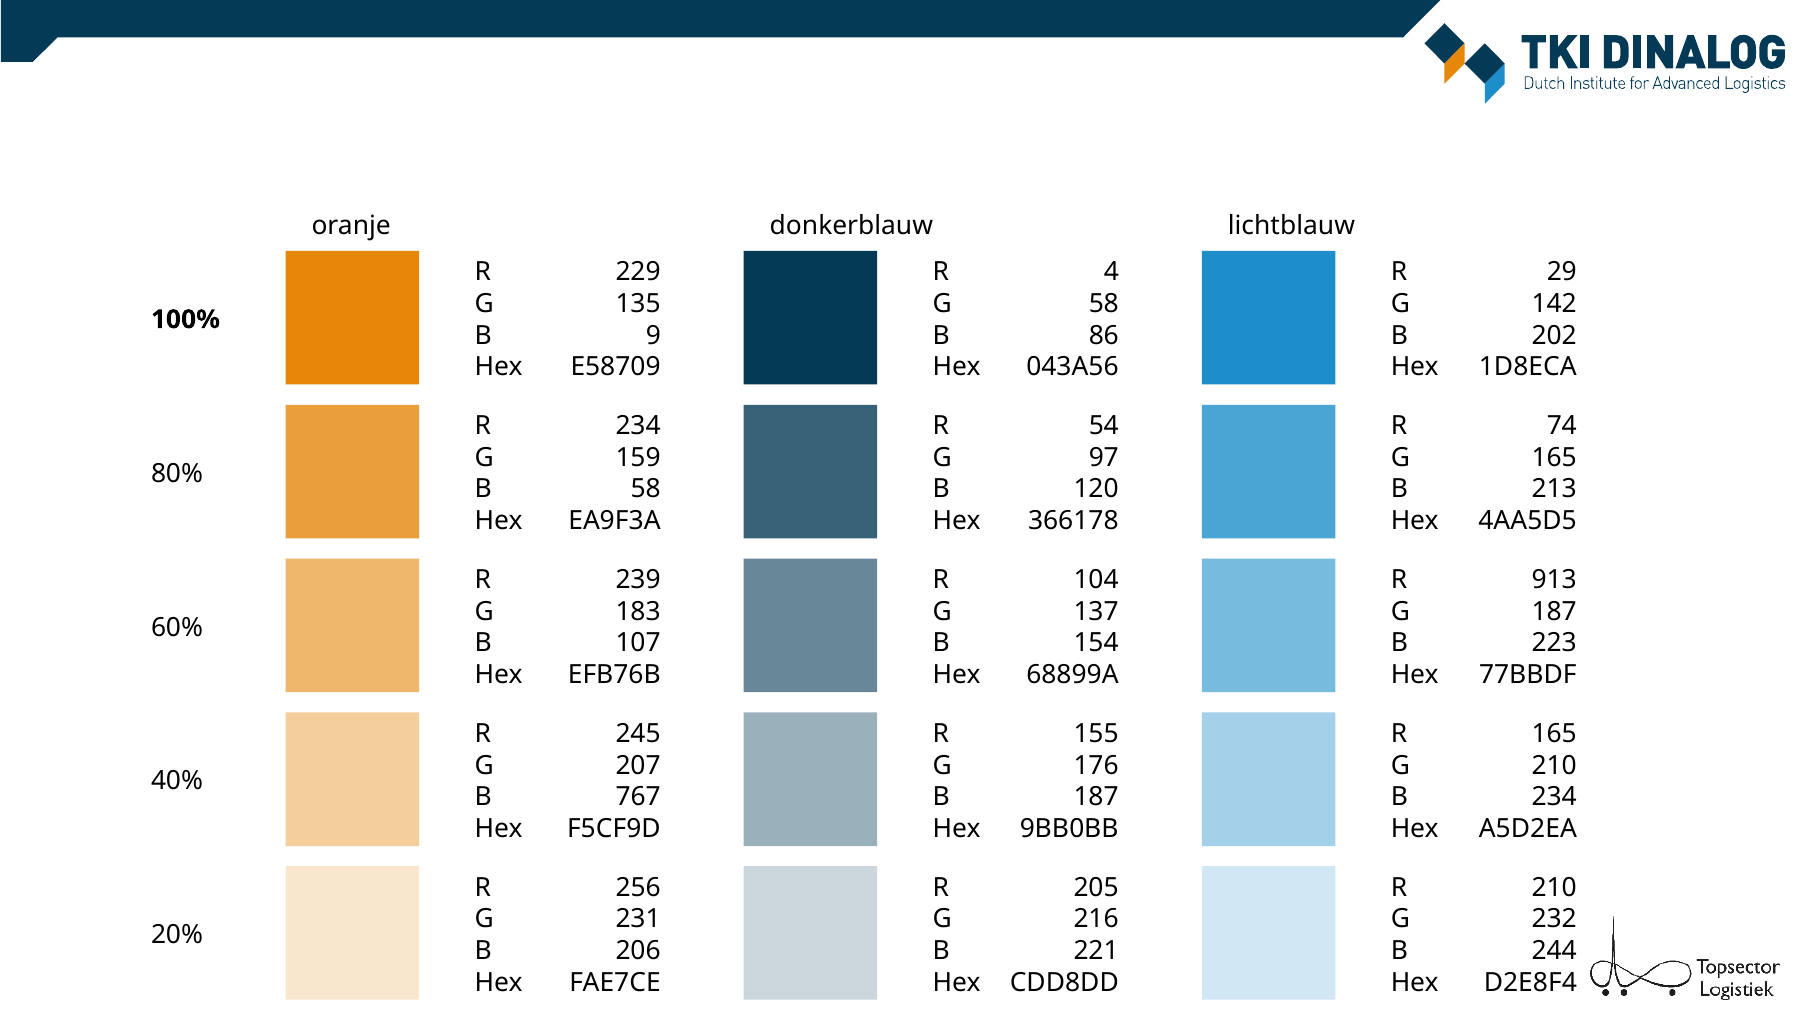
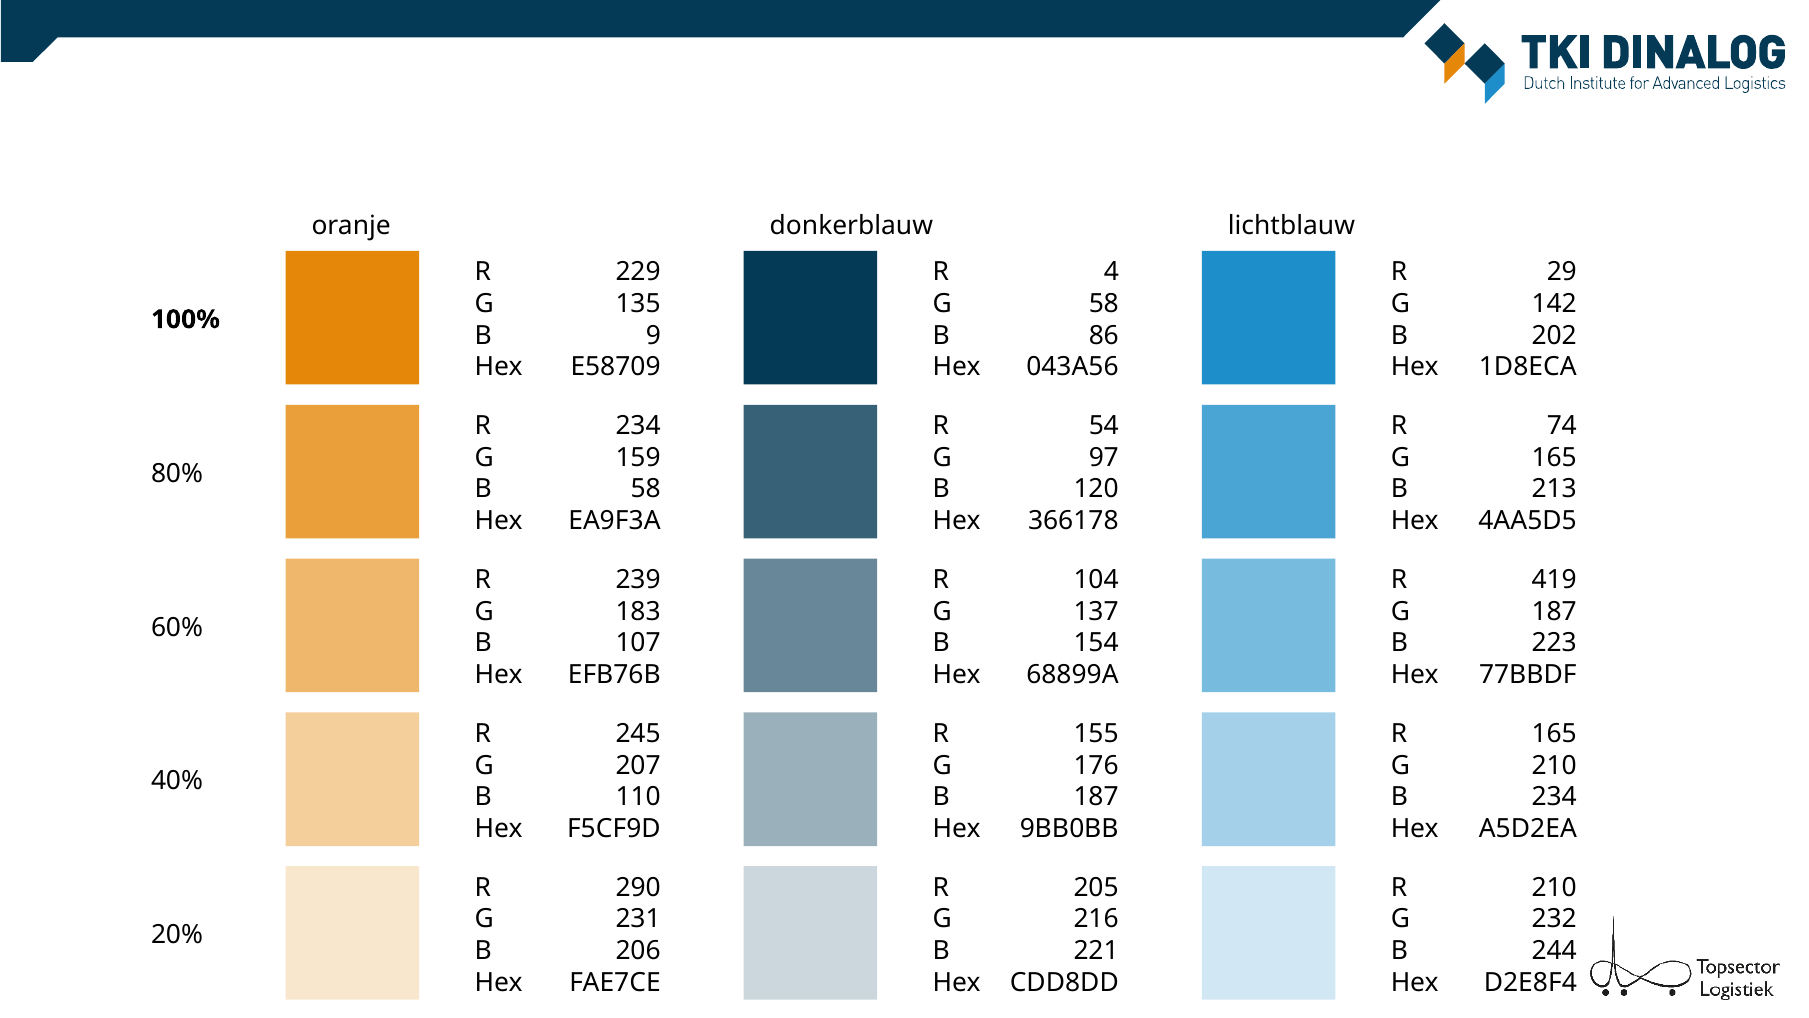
913: 913 -> 419 (1554, 579)
767: 767 -> 110 (638, 797)
256: 256 -> 290 (638, 887)
